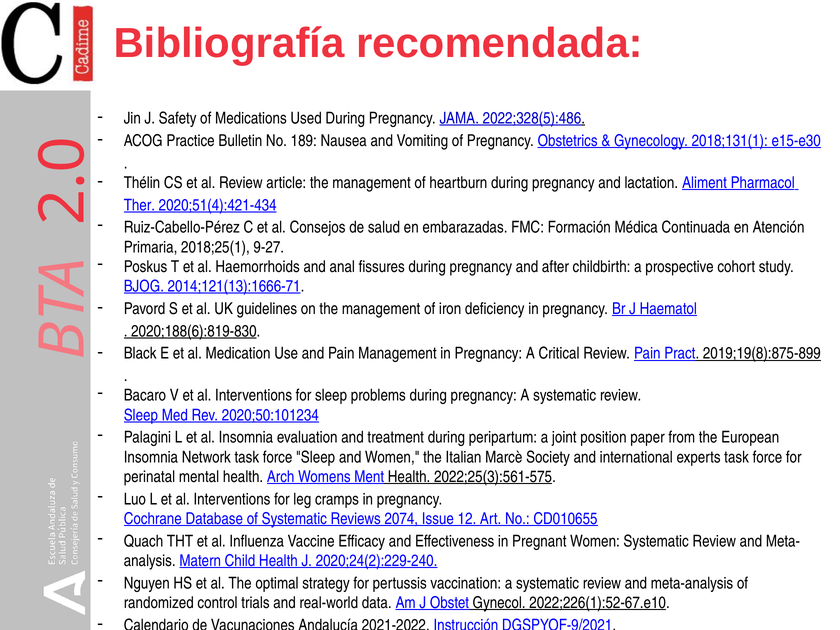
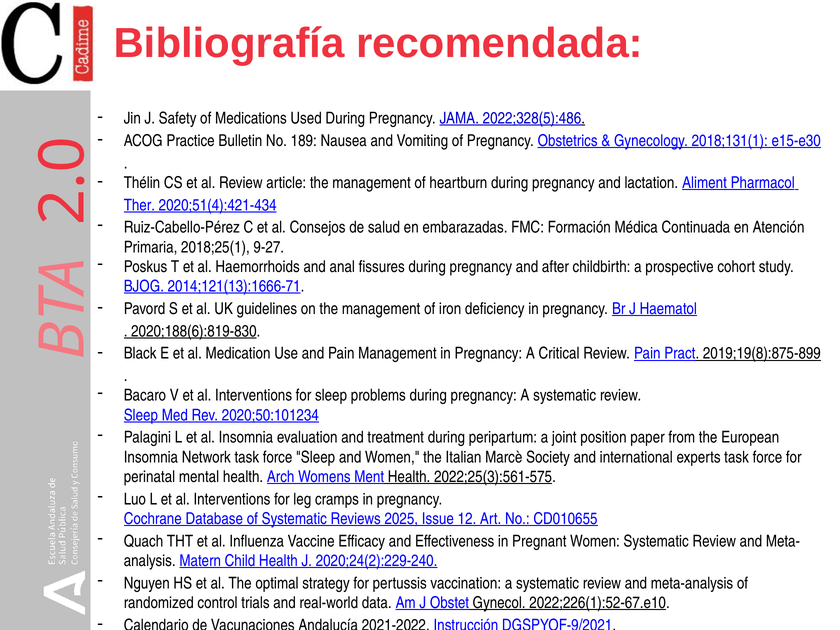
2074: 2074 -> 2025 (401, 519)
